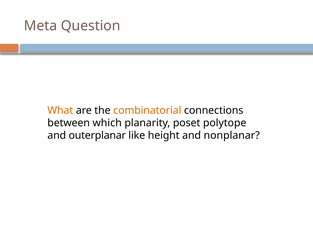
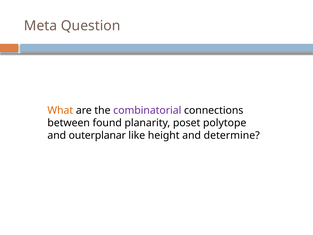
combinatorial colour: orange -> purple (147, 110)
which: which -> found (107, 123)
nonplanar: nonplanar -> determine (232, 135)
